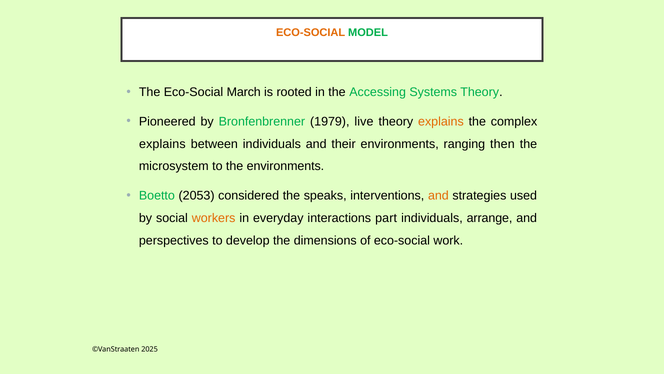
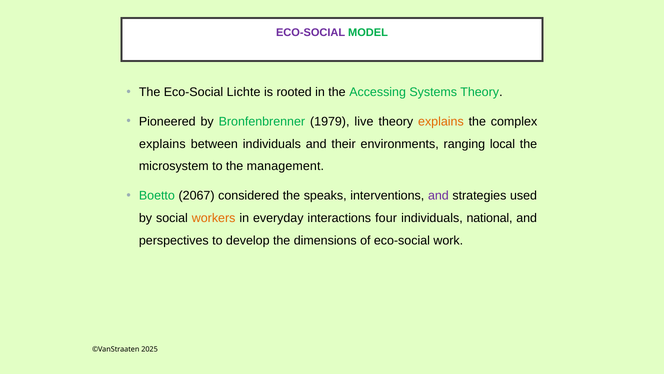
ECO-SOCIAL colour: orange -> purple (311, 33)
March: March -> Lichte (244, 92)
then: then -> local (503, 144)
the environments: environments -> management (285, 166)
2053: 2053 -> 2067 (197, 195)
and colour: orange -> purple (438, 195)
part: part -> four (386, 218)
arrange: arrange -> national (490, 218)
